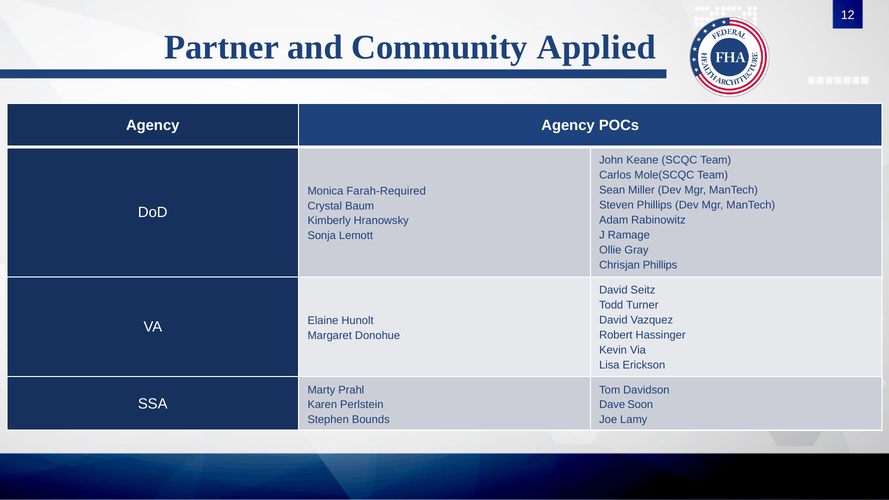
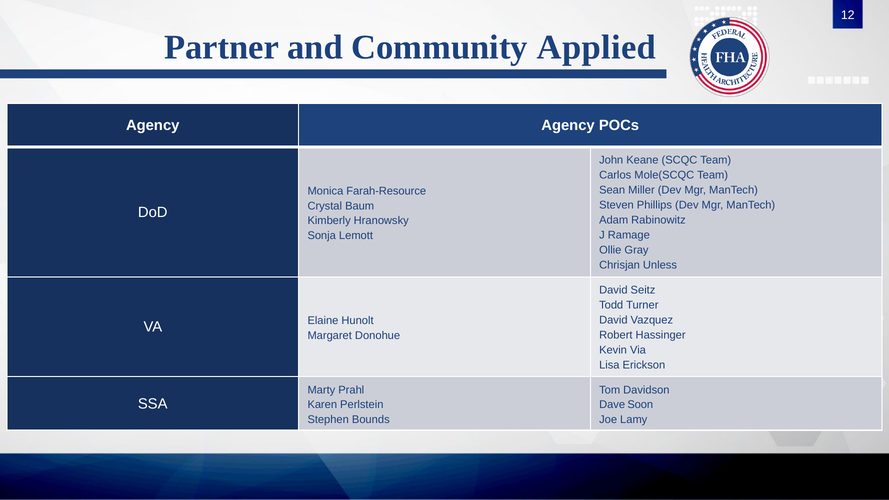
Farah-Required: Farah-Required -> Farah-Resource (386, 191)
Chrisjan Phillips: Phillips -> Unless (660, 265)
